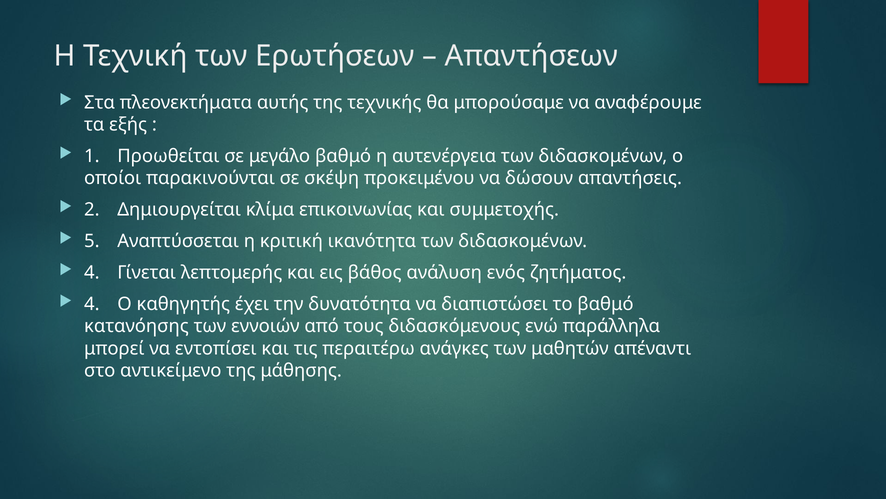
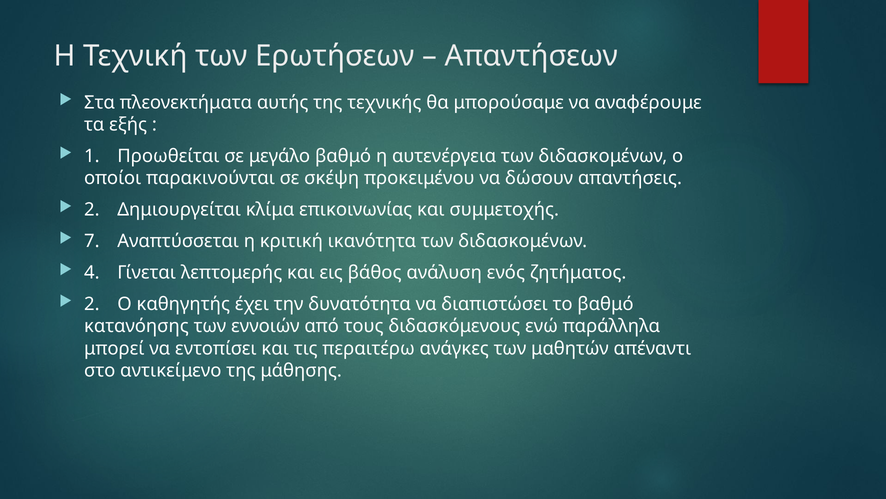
5: 5 -> 7 (92, 241)
4: 4 -> 2 (92, 304)
